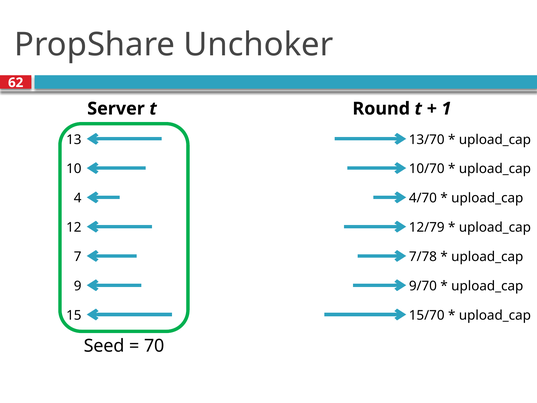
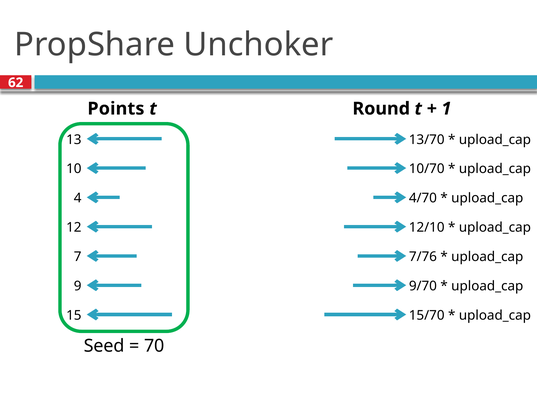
Server: Server -> Points (116, 109)
12/79: 12/79 -> 12/10 (427, 227)
7/78: 7/78 -> 7/76 (423, 257)
